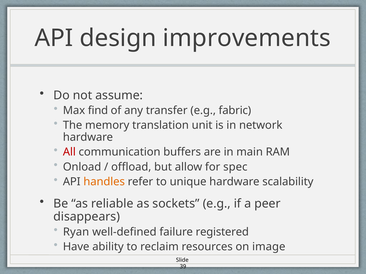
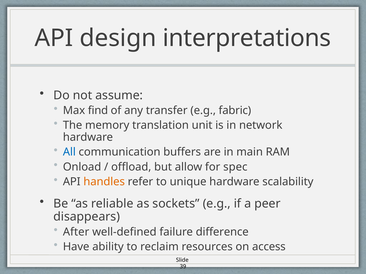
improvements: improvements -> interpretations (247, 38)
All colour: red -> blue (69, 152)
Ryan: Ryan -> After (76, 232)
registered: registered -> difference (222, 232)
image: image -> access (269, 247)
